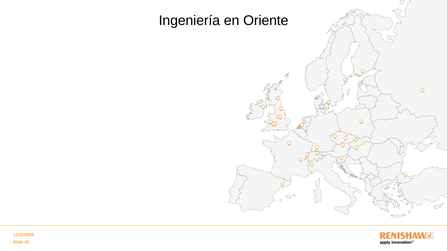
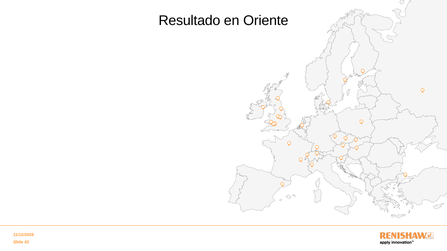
Ingeniería: Ingeniería -> Resultado (189, 21)
